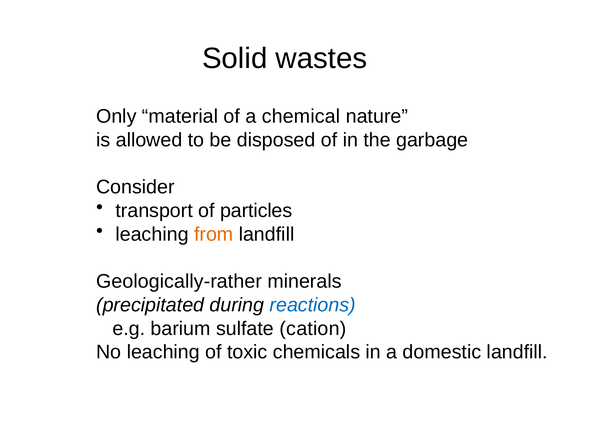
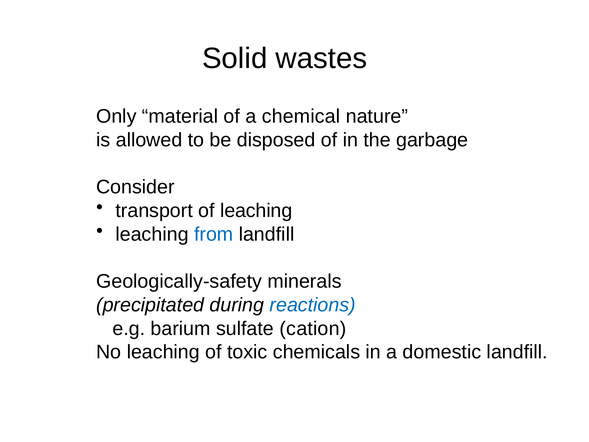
of particles: particles -> leaching (256, 211)
from colour: orange -> blue (214, 234)
Geologically-rather: Geologically-rather -> Geologically-safety (179, 281)
